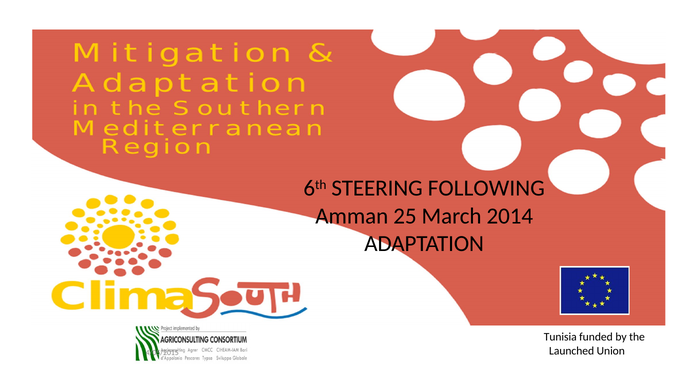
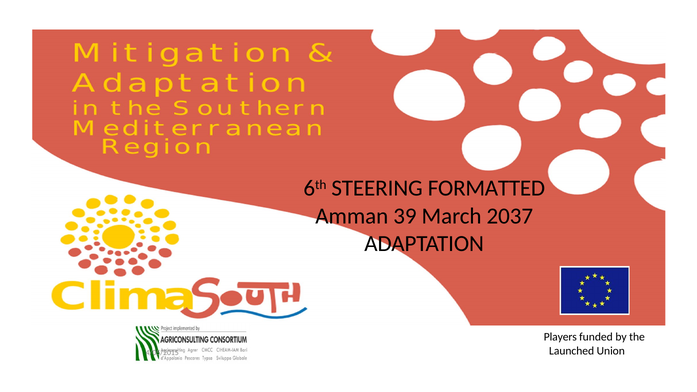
FOLLOWING: FOLLOWING -> FORMATTED (486, 188)
25: 25 -> 39 (405, 216)
2014: 2014 -> 2037 (510, 216)
Tunisia: Tunisia -> Players (560, 337)
